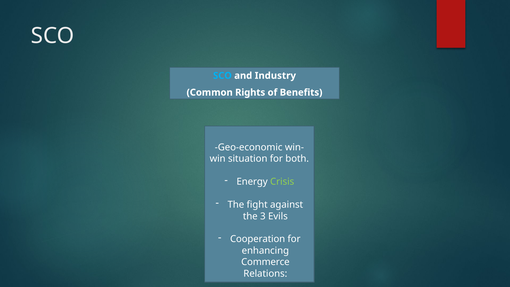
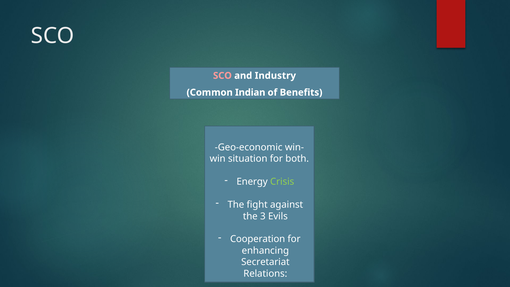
SCO colour: light blue -> pink (222, 76)
Rights: Rights -> Indian (250, 92)
Commerce: Commerce -> Secretariat (265, 262)
